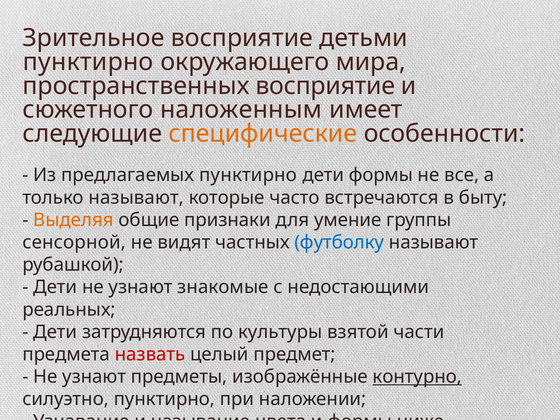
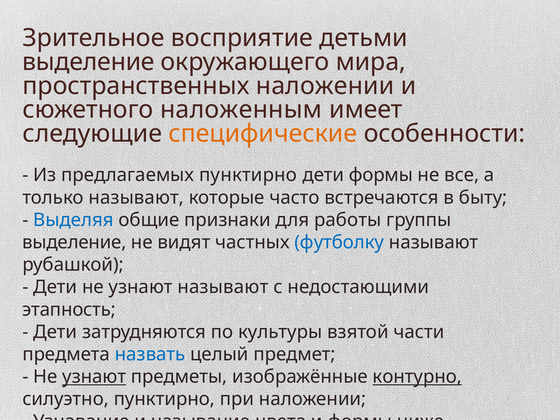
пунктирно: пунктирно -> выделение (88, 62)
пространственных восприятие: восприятие -> наложении (325, 86)
Выделяя colour: orange -> blue (73, 220)
умение: умение -> работы (348, 220)
сенсорной: сенсорной -> выделение (74, 242)
узнают знакомые: знакомые -> называют (223, 287)
реальных: реальных -> этапность (69, 310)
назвать colour: red -> blue (150, 354)
узнают underline: none -> present (94, 377)
